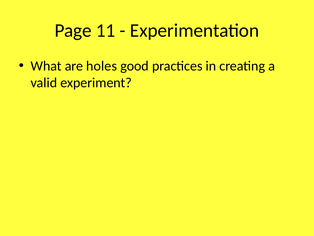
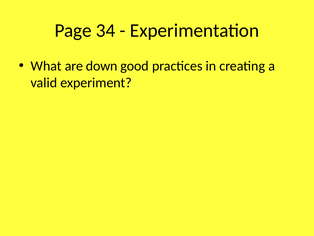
11: 11 -> 34 (106, 30)
holes: holes -> down (102, 66)
